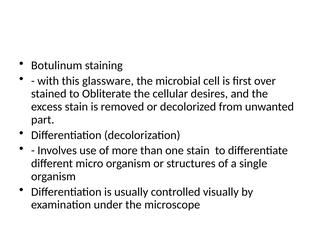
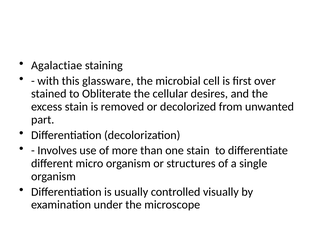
Botulinum: Botulinum -> Agalactiae (57, 65)
